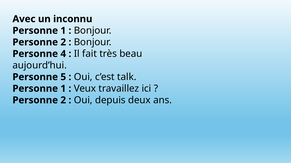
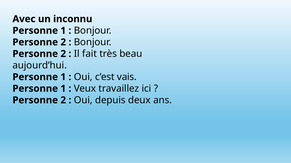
4: 4 -> 2 (63, 54)
5: 5 -> 1 (63, 77)
talk: talk -> vais (127, 77)
